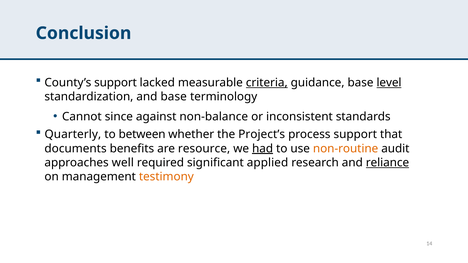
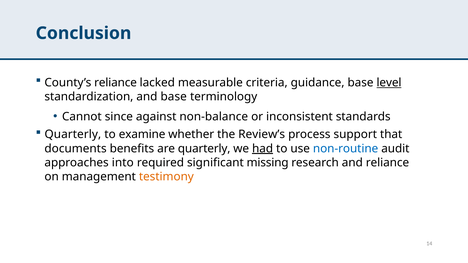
County’s support: support -> reliance (116, 83)
criteria underline: present -> none (267, 83)
between: between -> examine (142, 135)
Project’s: Project’s -> Review’s (262, 135)
are resource: resource -> quarterly (204, 149)
non-routine colour: orange -> blue (346, 149)
well: well -> into (123, 163)
applied: applied -> missing (268, 163)
reliance underline: present -> none (387, 163)
